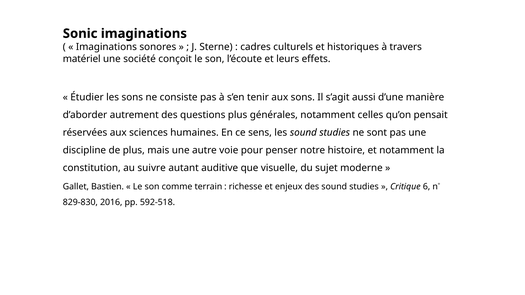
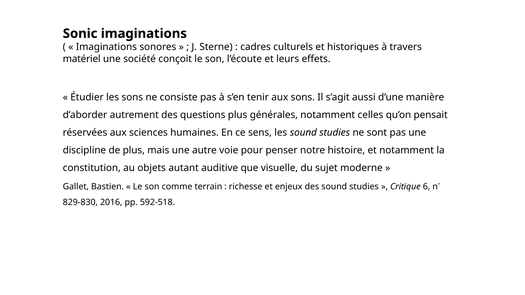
suivre: suivre -> objets (152, 168)
